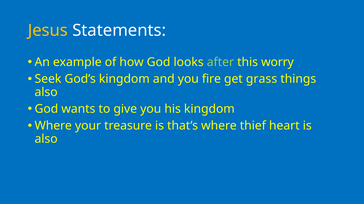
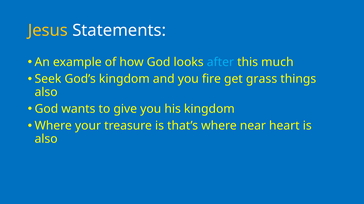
after colour: light green -> light blue (220, 62)
worry: worry -> much (277, 62)
thief: thief -> near (253, 126)
